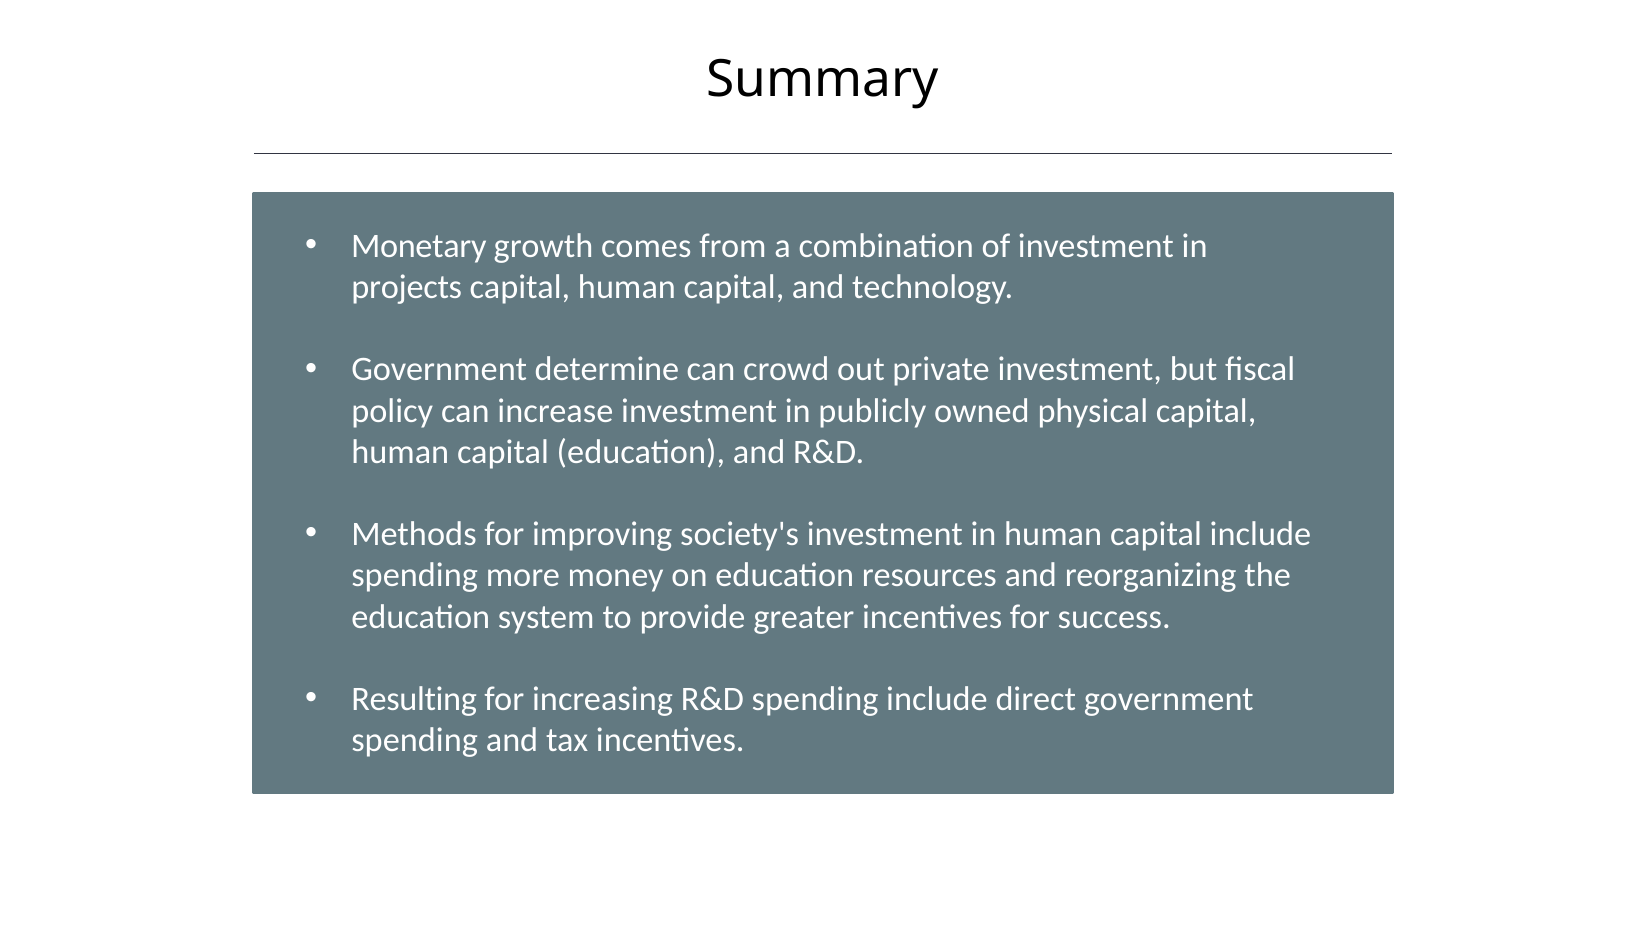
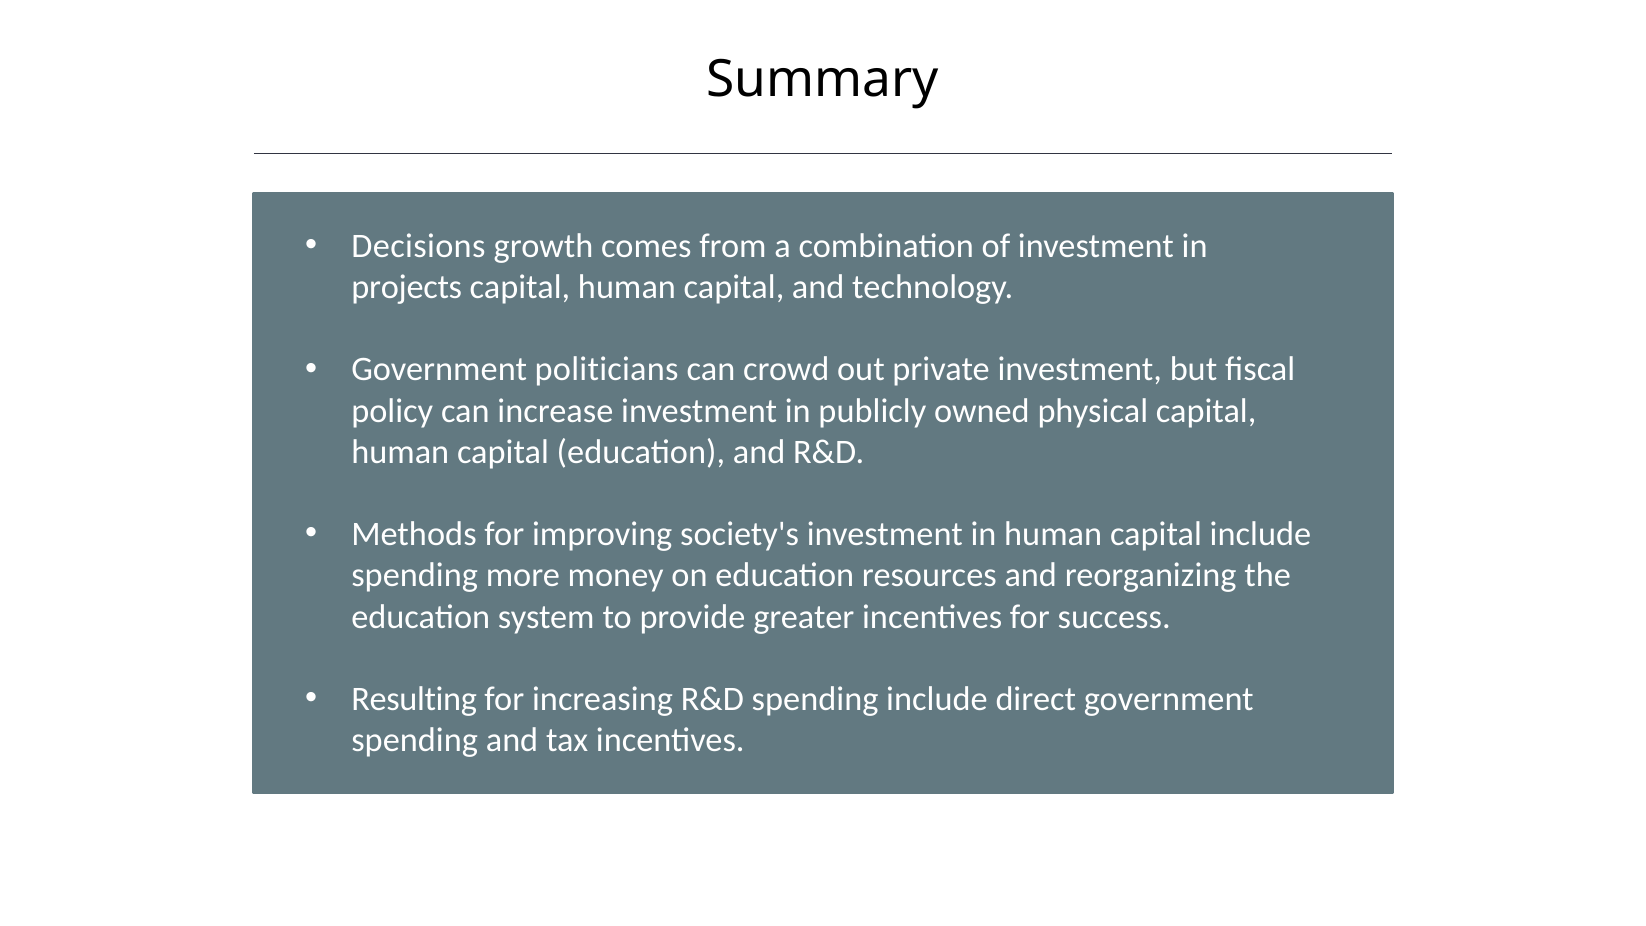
Monetary: Monetary -> Decisions (418, 246)
determine: determine -> politicians (607, 370)
